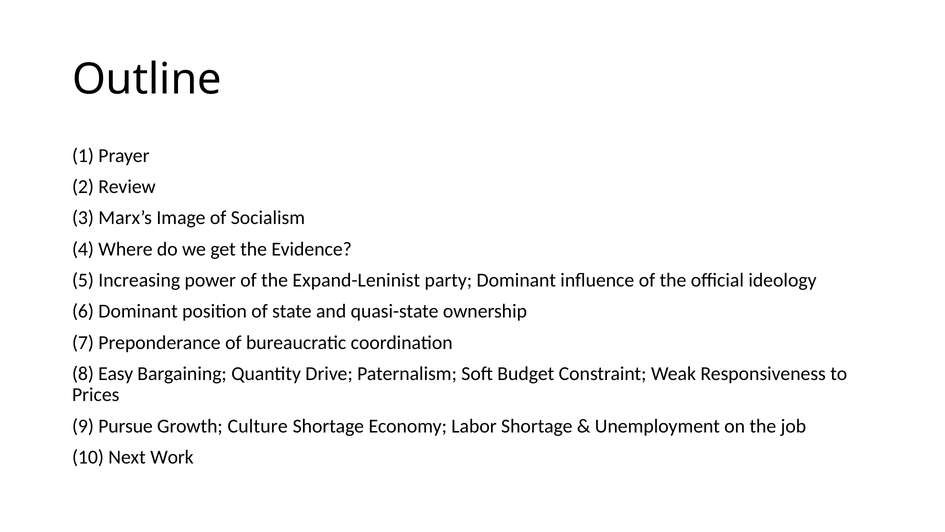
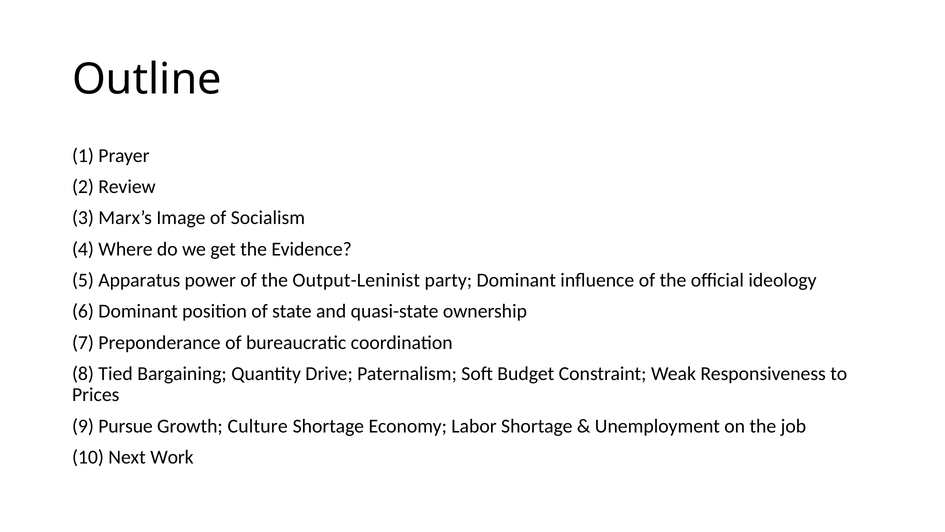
Increasing: Increasing -> Apparatus (139, 280)
Expand-Leninist: Expand-Leninist -> Output-Leninist (356, 280)
Easy: Easy -> Tied (116, 373)
